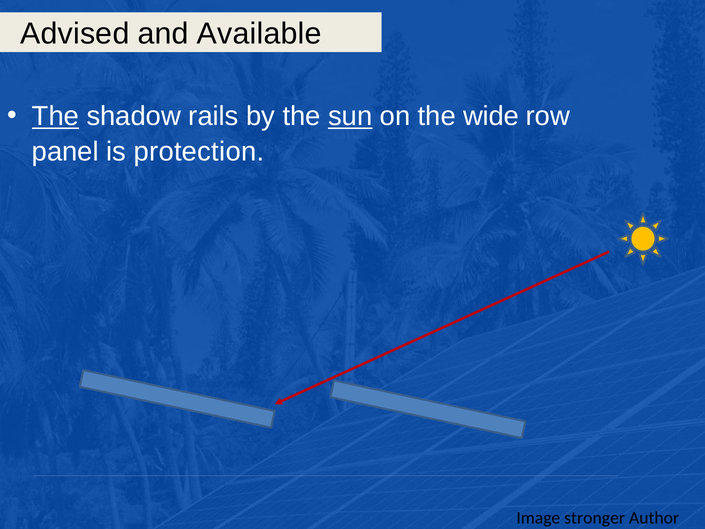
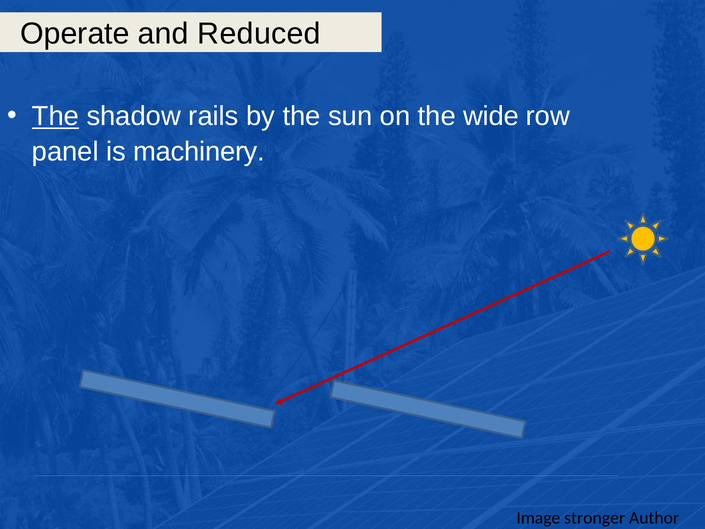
Advised: Advised -> Operate (75, 34)
Available: Available -> Reduced (259, 34)
sun underline: present -> none (350, 116)
protection: protection -> machinery (199, 152)
